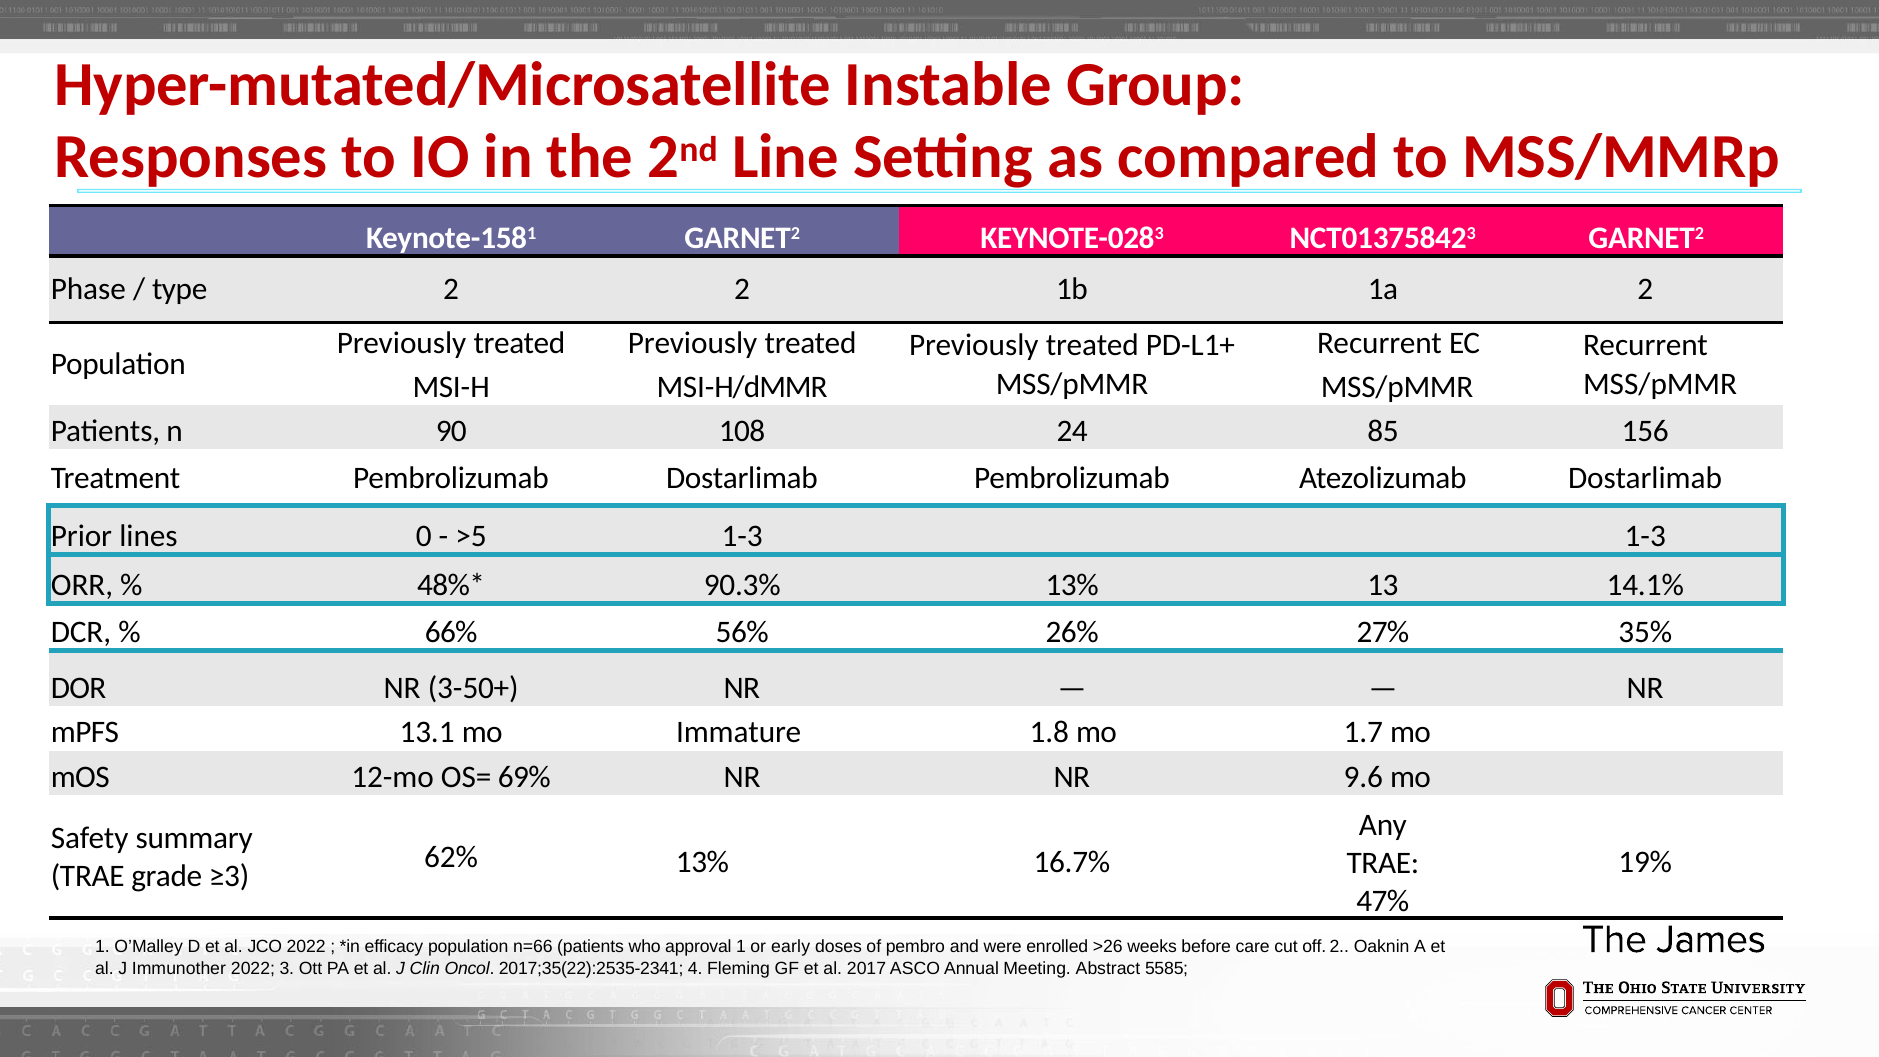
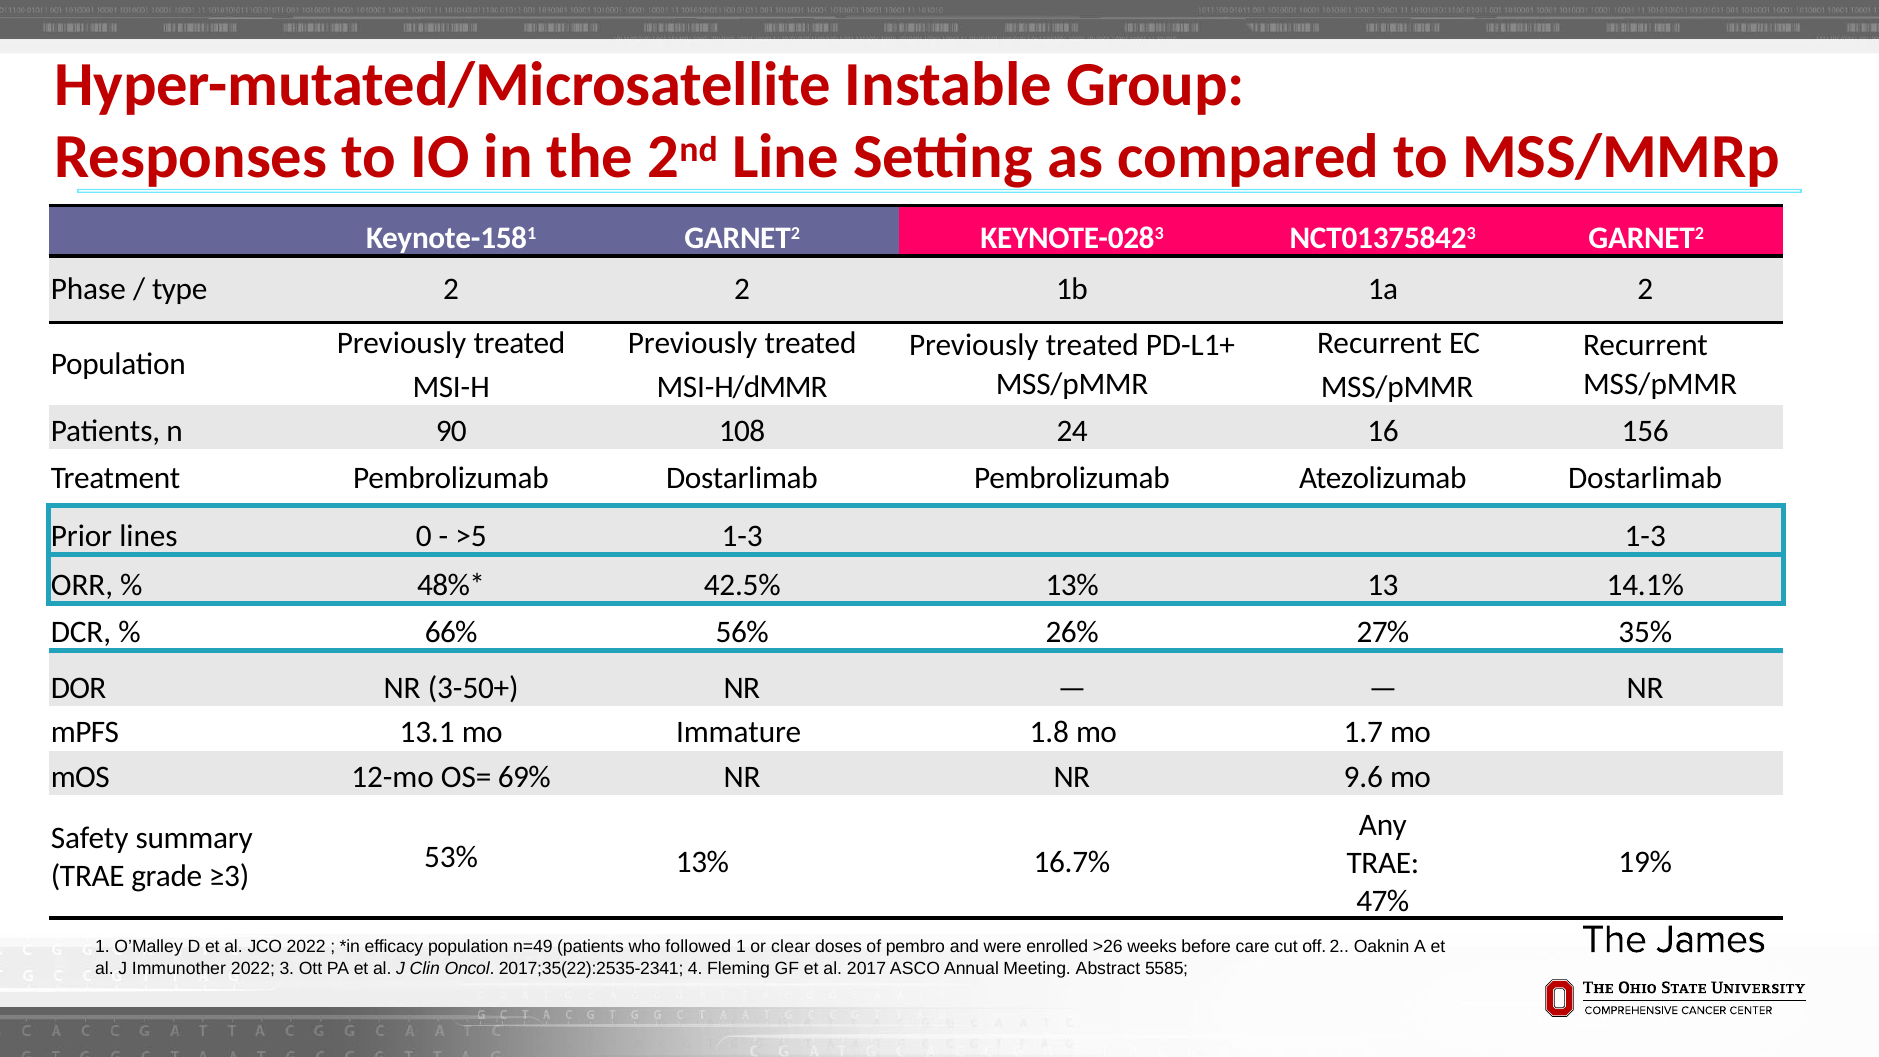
85: 85 -> 16 (1383, 431)
90.3%: 90.3% -> 42.5% (742, 585)
62%: 62% -> 53% (451, 857)
n=66: n=66 -> n=49 (533, 947)
approval: approval -> followed (698, 947)
early: early -> clear (791, 947)
